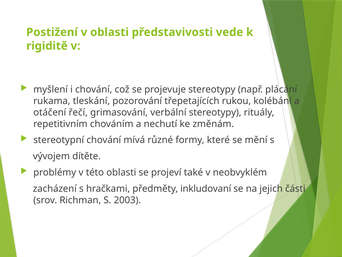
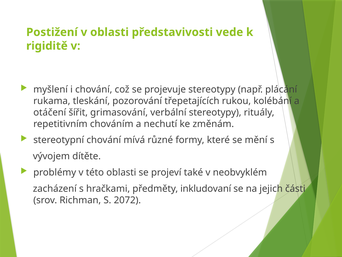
řečí: řečí -> šířit (78, 112)
2003: 2003 -> 2072 (127, 200)
